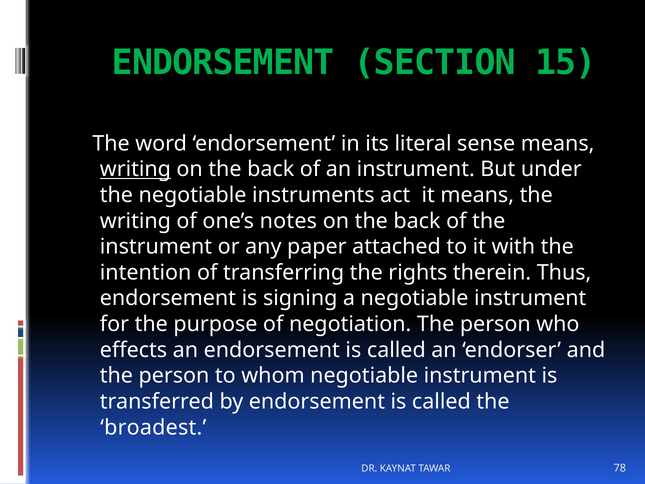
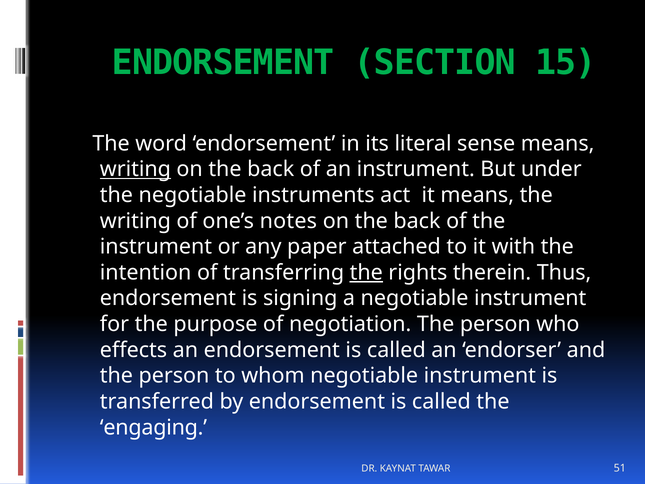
the underline: none -> present (366, 272)
broadest: broadest -> engaging (153, 427)
78: 78 -> 51 (620, 468)
